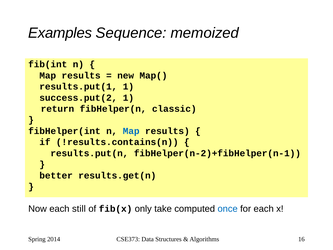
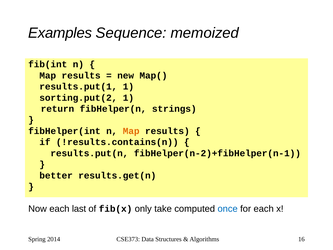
success.put(2: success.put(2 -> sorting.put(2 (78, 98)
classic: classic -> strings (174, 109)
Map colour: blue -> orange (131, 131)
still: still -> last (79, 209)
